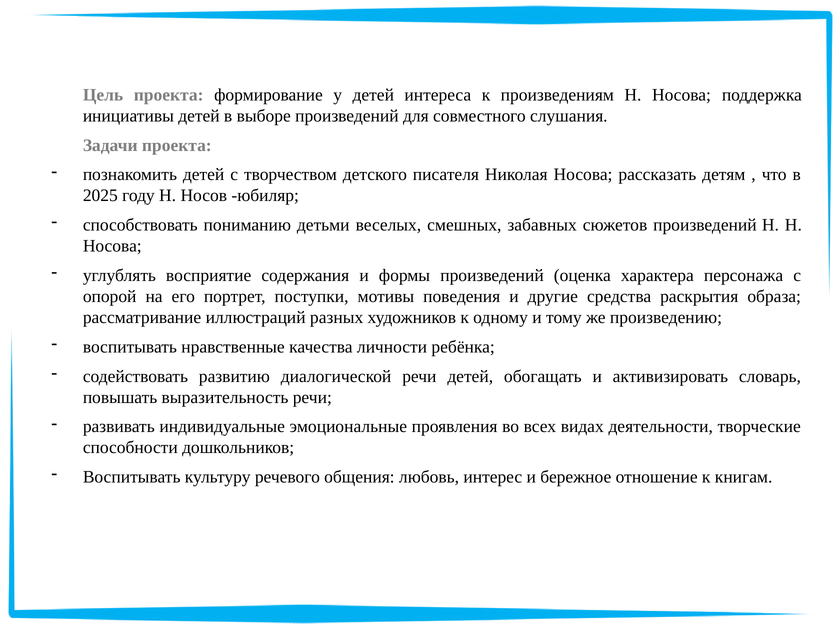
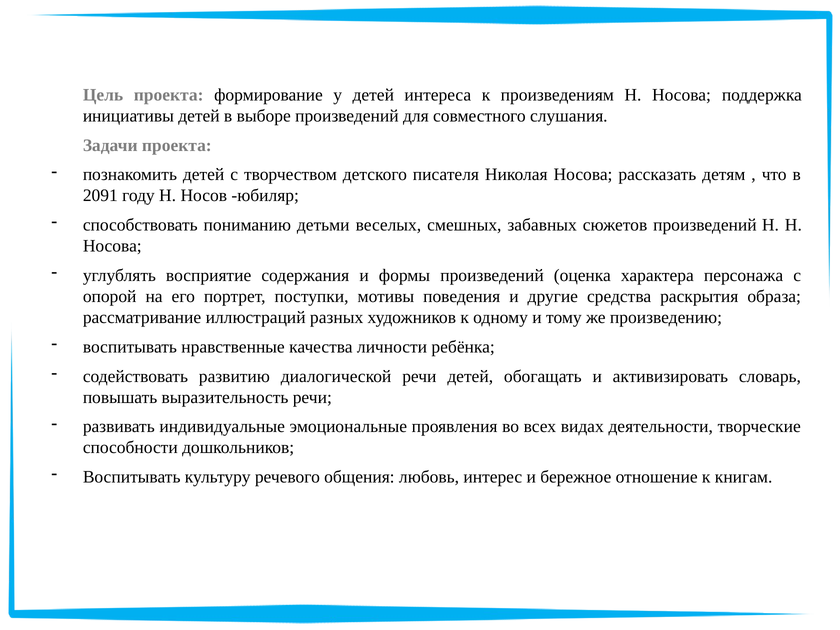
2025: 2025 -> 2091 (100, 196)
